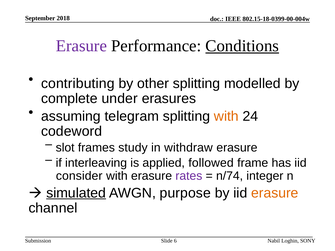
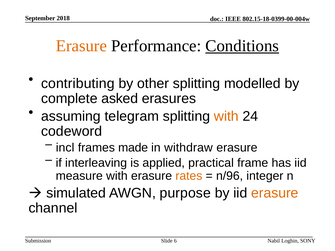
Erasure colour: purple -> orange (81, 46)
under: under -> asked (120, 99)
slot: slot -> incl (65, 148)
study: study -> made (133, 148)
followed: followed -> practical (211, 163)
consider: consider -> measure (79, 176)
rates colour: purple -> orange (189, 176)
n/74: n/74 -> n/96 (230, 176)
simulated underline: present -> none (76, 193)
